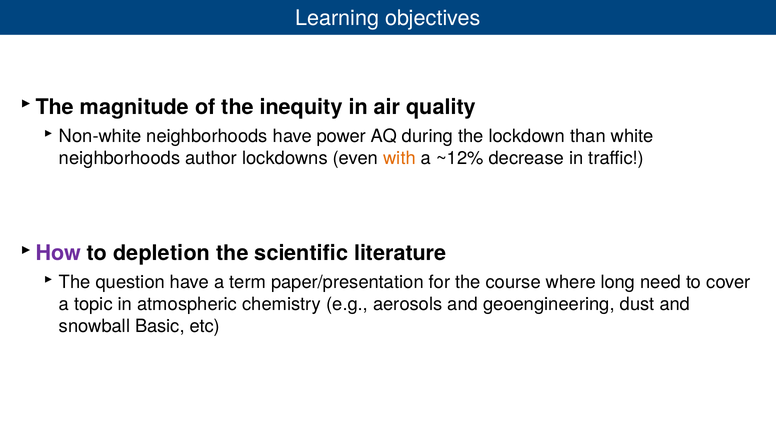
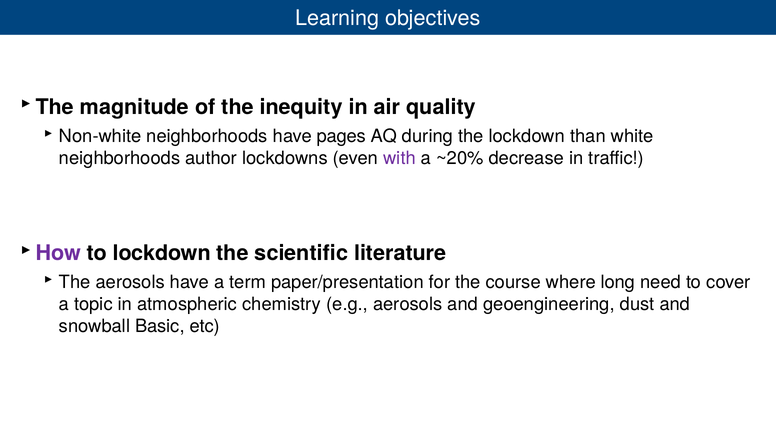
power: power -> pages (341, 136)
with colour: orange -> purple (399, 158)
~12%: ~12% -> ~20% (460, 158)
to depletion: depletion -> lockdown (162, 254)
The question: question -> aerosols (130, 283)
